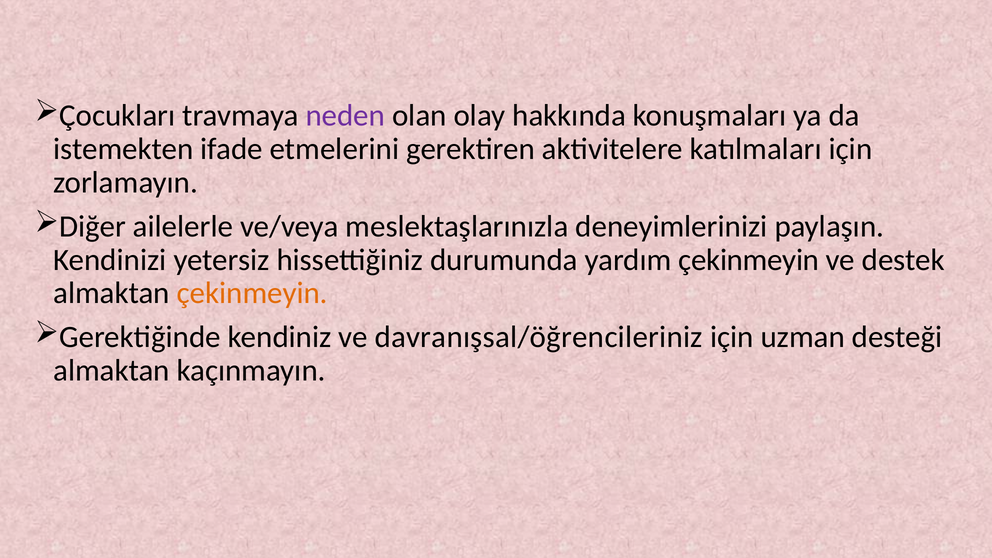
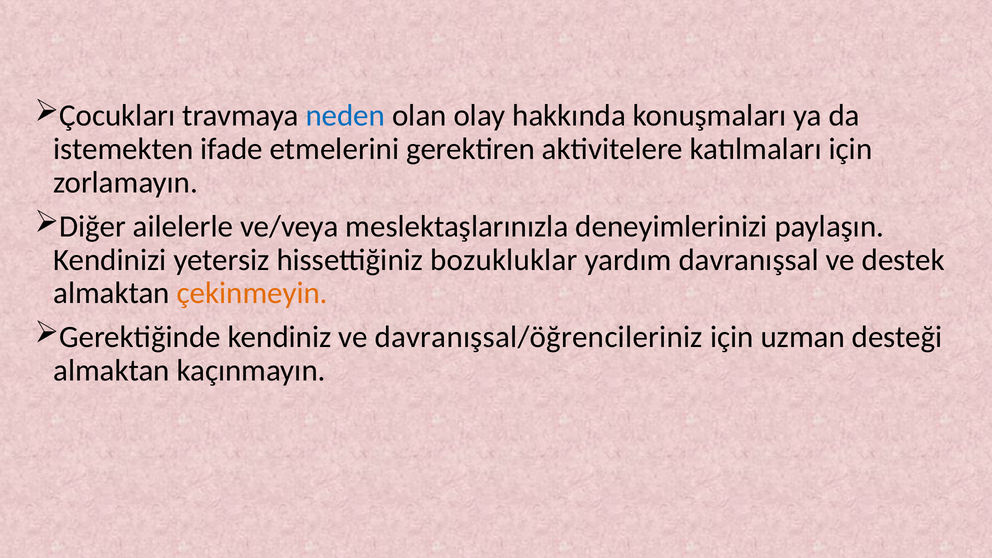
neden colour: purple -> blue (345, 116)
durumunda: durumunda -> bozukluklar (504, 260)
yardım çekinmeyin: çekinmeyin -> davranışsal (749, 260)
